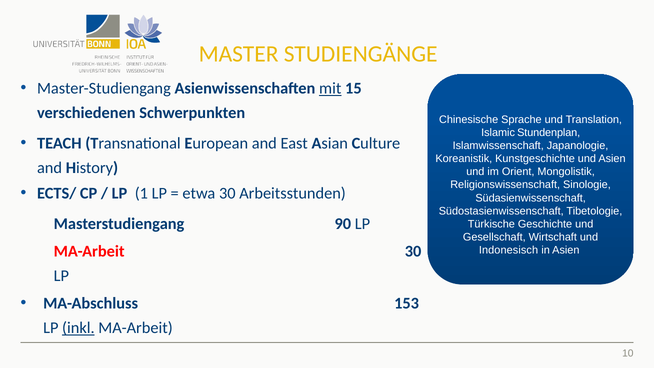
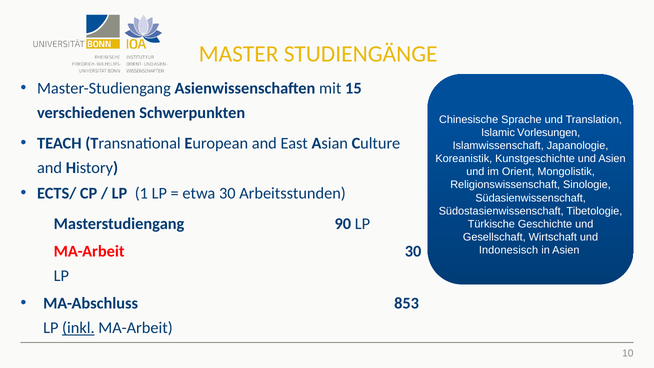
mit underline: present -> none (330, 88)
Stundenplan: Stundenplan -> Vorlesungen (549, 133)
153: 153 -> 853 (407, 303)
